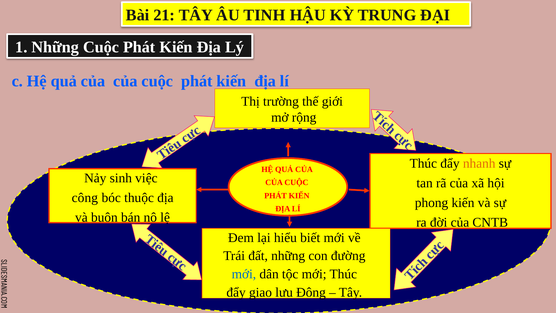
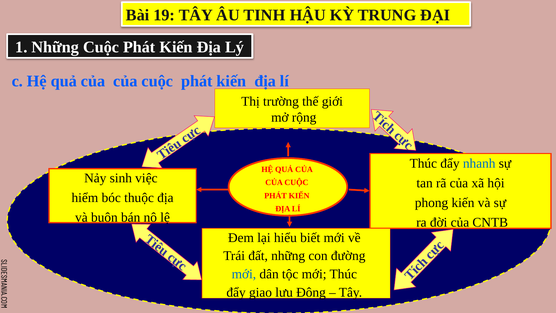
21: 21 -> 19 (164, 15)
nhanh colour: orange -> blue (479, 163)
công: công -> hiểm (85, 198)
